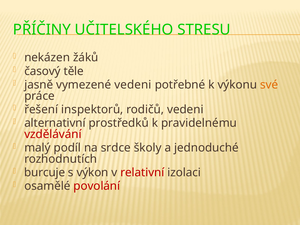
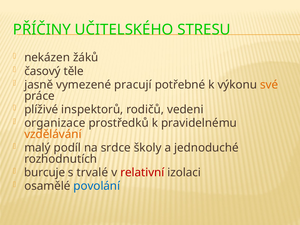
vymezené vedeni: vedeni -> pracují (133, 85)
řešení: řešení -> plíživé (41, 109)
alternativní: alternativní -> organizace (55, 123)
vzdělávání colour: red -> orange (53, 134)
výkon: výkon -> trvalé (92, 173)
povolání colour: red -> blue (97, 186)
